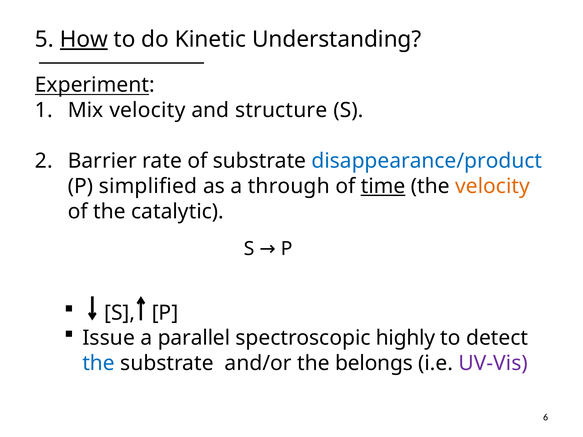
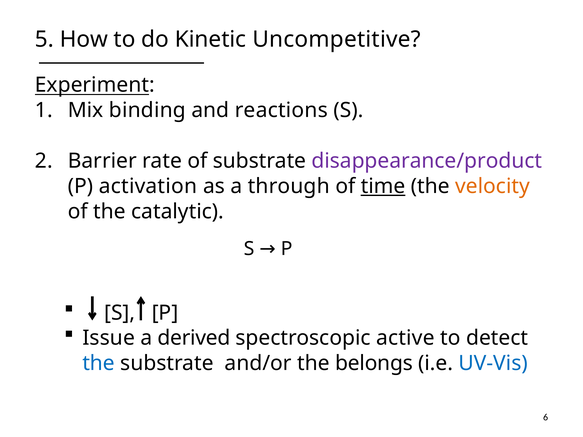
How underline: present -> none (84, 39)
Understanding: Understanding -> Uncompetitive (337, 39)
Mix velocity: velocity -> binding (147, 110)
structure: structure -> reactions (281, 110)
disappearance/product colour: blue -> purple (427, 161)
simplified: simplified -> activation (148, 186)
parallel: parallel -> derived (194, 338)
highly: highly -> active (405, 338)
UV-Vis colour: purple -> blue (493, 364)
